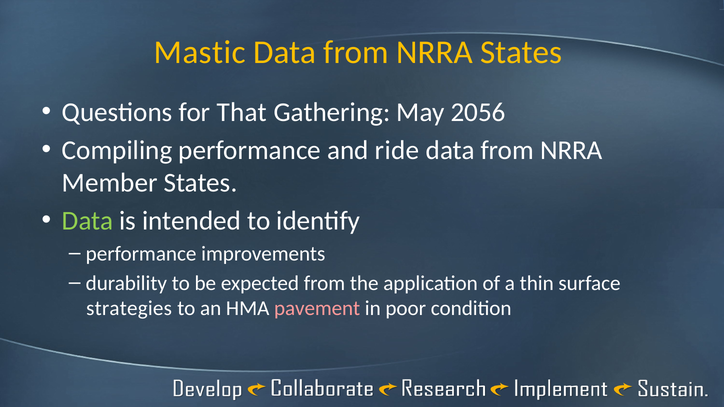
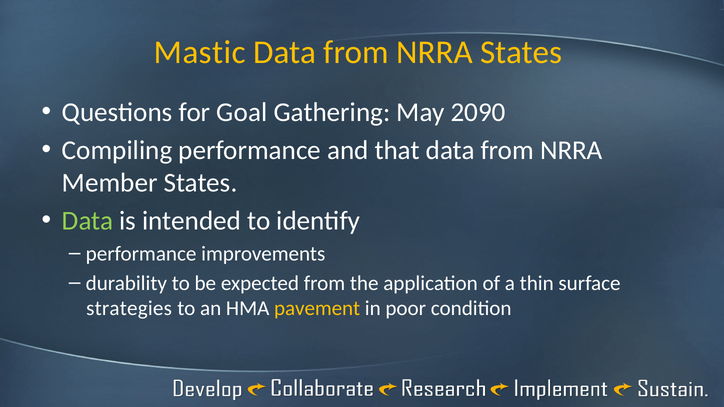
That: That -> Goal (242, 112)
2056: 2056 -> 2090 (478, 112)
ride: ride -> that (397, 150)
pavement colour: pink -> yellow (317, 309)
